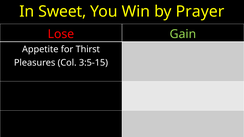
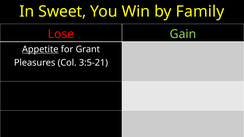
Prayer: Prayer -> Family (200, 12)
Appetite underline: none -> present (40, 49)
Thirst: Thirst -> Grant (88, 49)
3:5-15: 3:5-15 -> 3:5-21 (93, 63)
